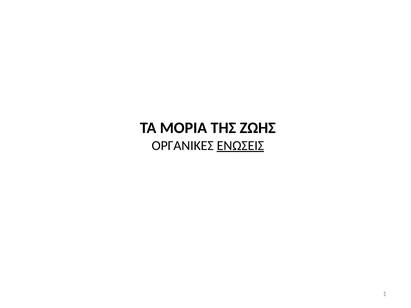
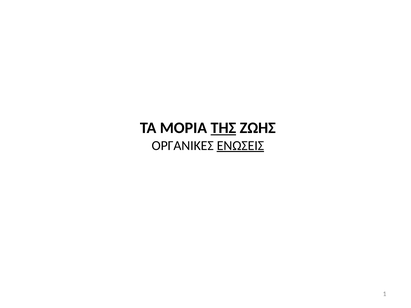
ΤΗΣ underline: none -> present (223, 128)
